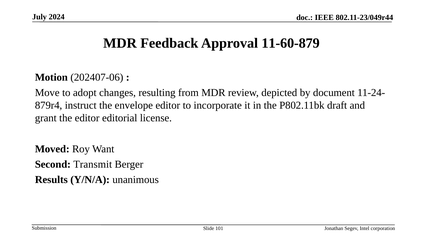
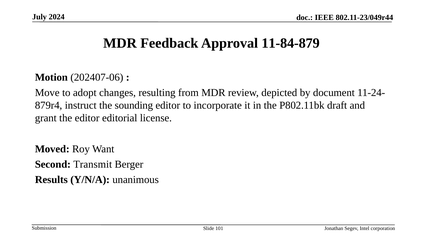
11-60-879: 11-60-879 -> 11-84-879 (291, 43)
envelope: envelope -> sounding (134, 105)
